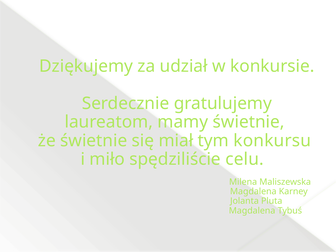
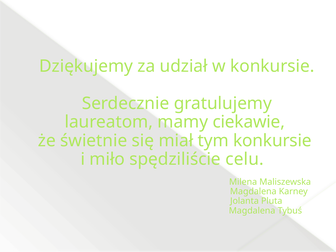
mamy świetnie: świetnie -> ciekawie (249, 122)
tym konkursu: konkursu -> konkursie (272, 141)
